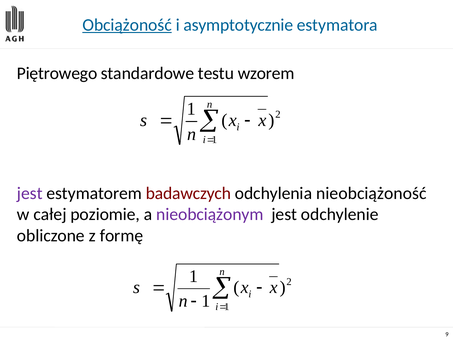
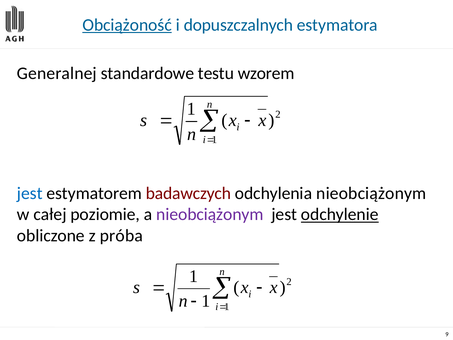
asymptotycznie: asymptotycznie -> dopuszczalnych (238, 25)
Piętrowego: Piętrowego -> Generalnej (57, 73)
jest colour: purple -> blue (30, 193)
odchylenia nieobciążoność: nieobciążoność -> nieobciążonym (371, 193)
odchylenie underline: none -> present (340, 214)
formę: formę -> próba (121, 236)
